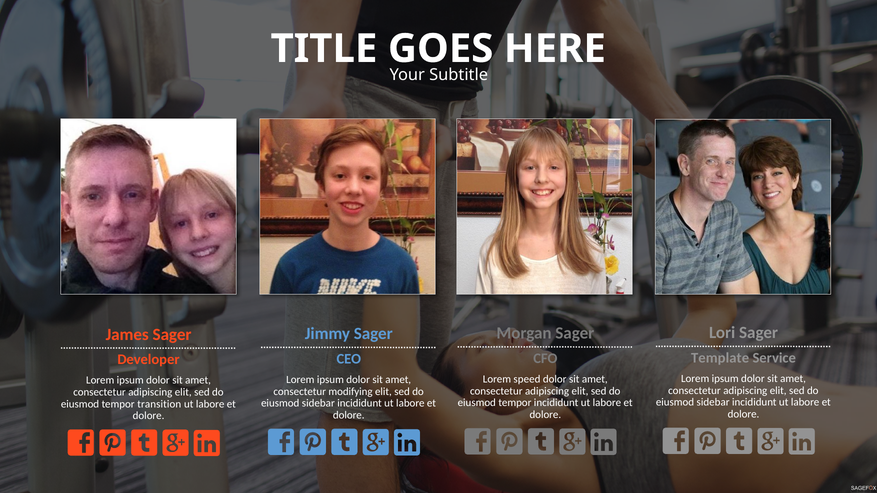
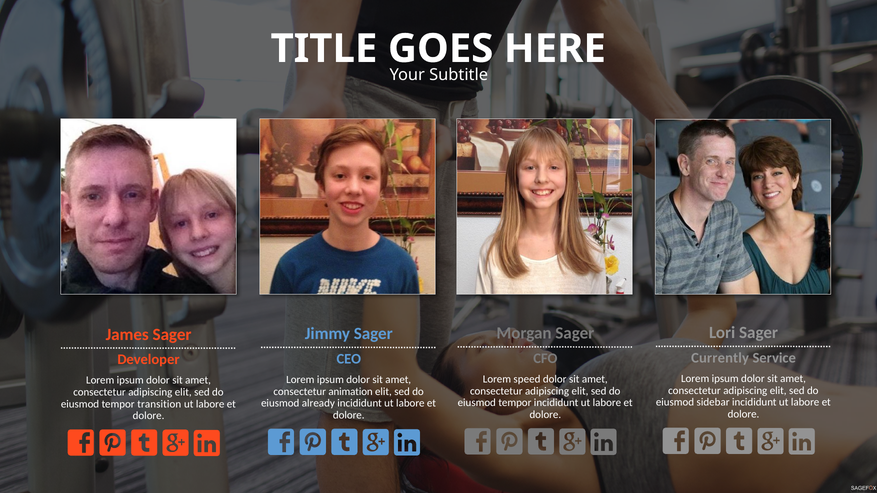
Template: Template -> Currently (720, 358)
modifying: modifying -> animation (351, 392)
sidebar: sidebar -> already (318, 403)
